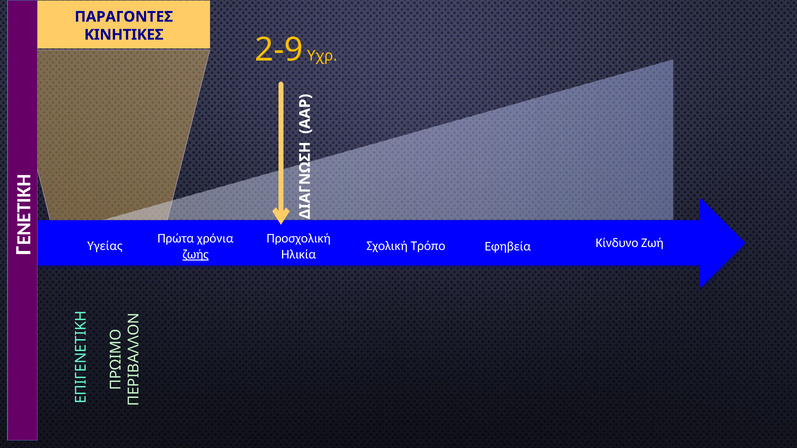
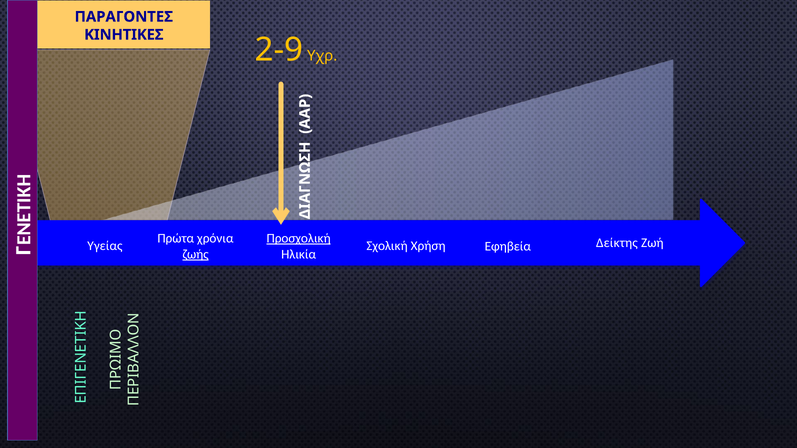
Προσχολική underline: none -> present (299, 238)
Τρόπο: Τρόπο -> Χρήση (428, 246)
Κίνδυνο: Κίνδυνο -> Δείκτης (617, 243)
